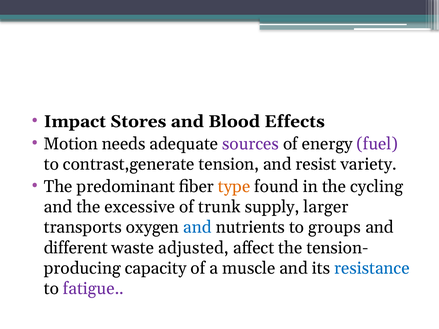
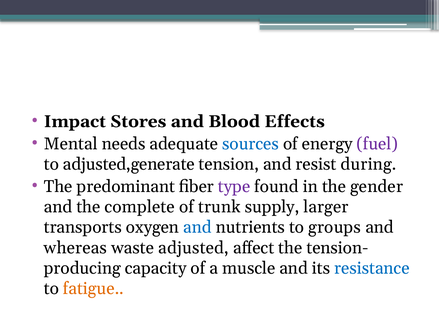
Motion: Motion -> Mental (71, 144)
sources colour: purple -> blue (251, 144)
contrast,generate: contrast,generate -> adjusted,generate (129, 164)
variety: variety -> during (369, 164)
type colour: orange -> purple (234, 187)
cycling: cycling -> gender (377, 187)
excessive: excessive -> complete (140, 207)
different: different -> whereas (75, 248)
fatigue colour: purple -> orange (93, 289)
